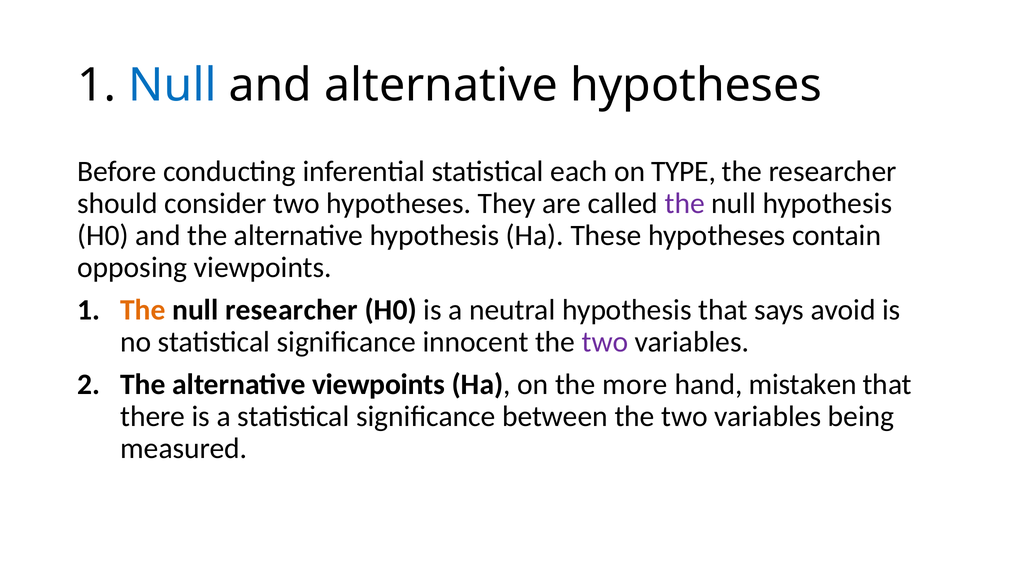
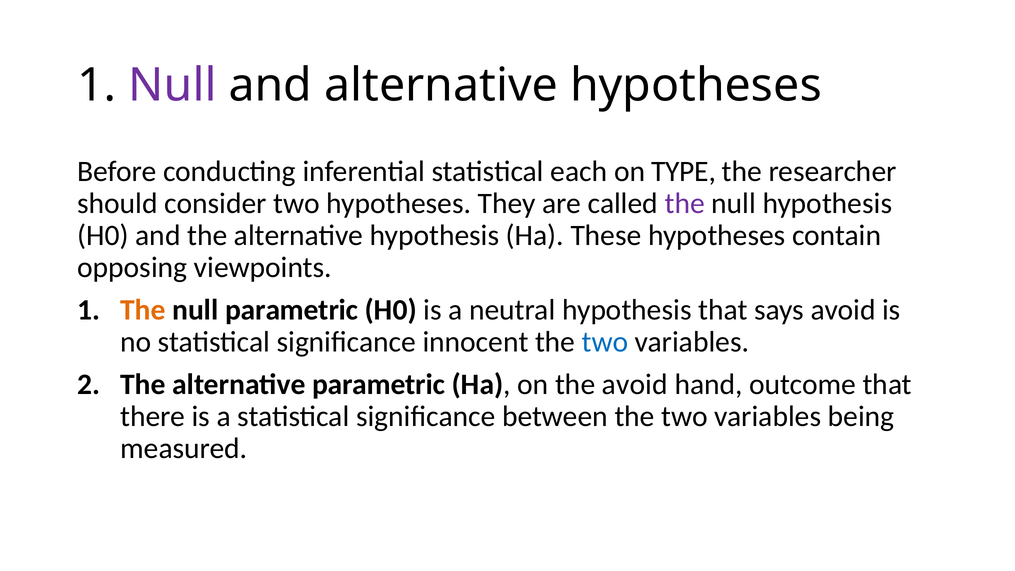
Null colour: blue -> purple (173, 85)
null researcher: researcher -> parametric (292, 310)
two colour: purple -> blue (605, 342)
alternative viewpoints: viewpoints -> parametric (379, 385)
the more: more -> avoid (635, 385)
mistaken: mistaken -> outcome (803, 385)
